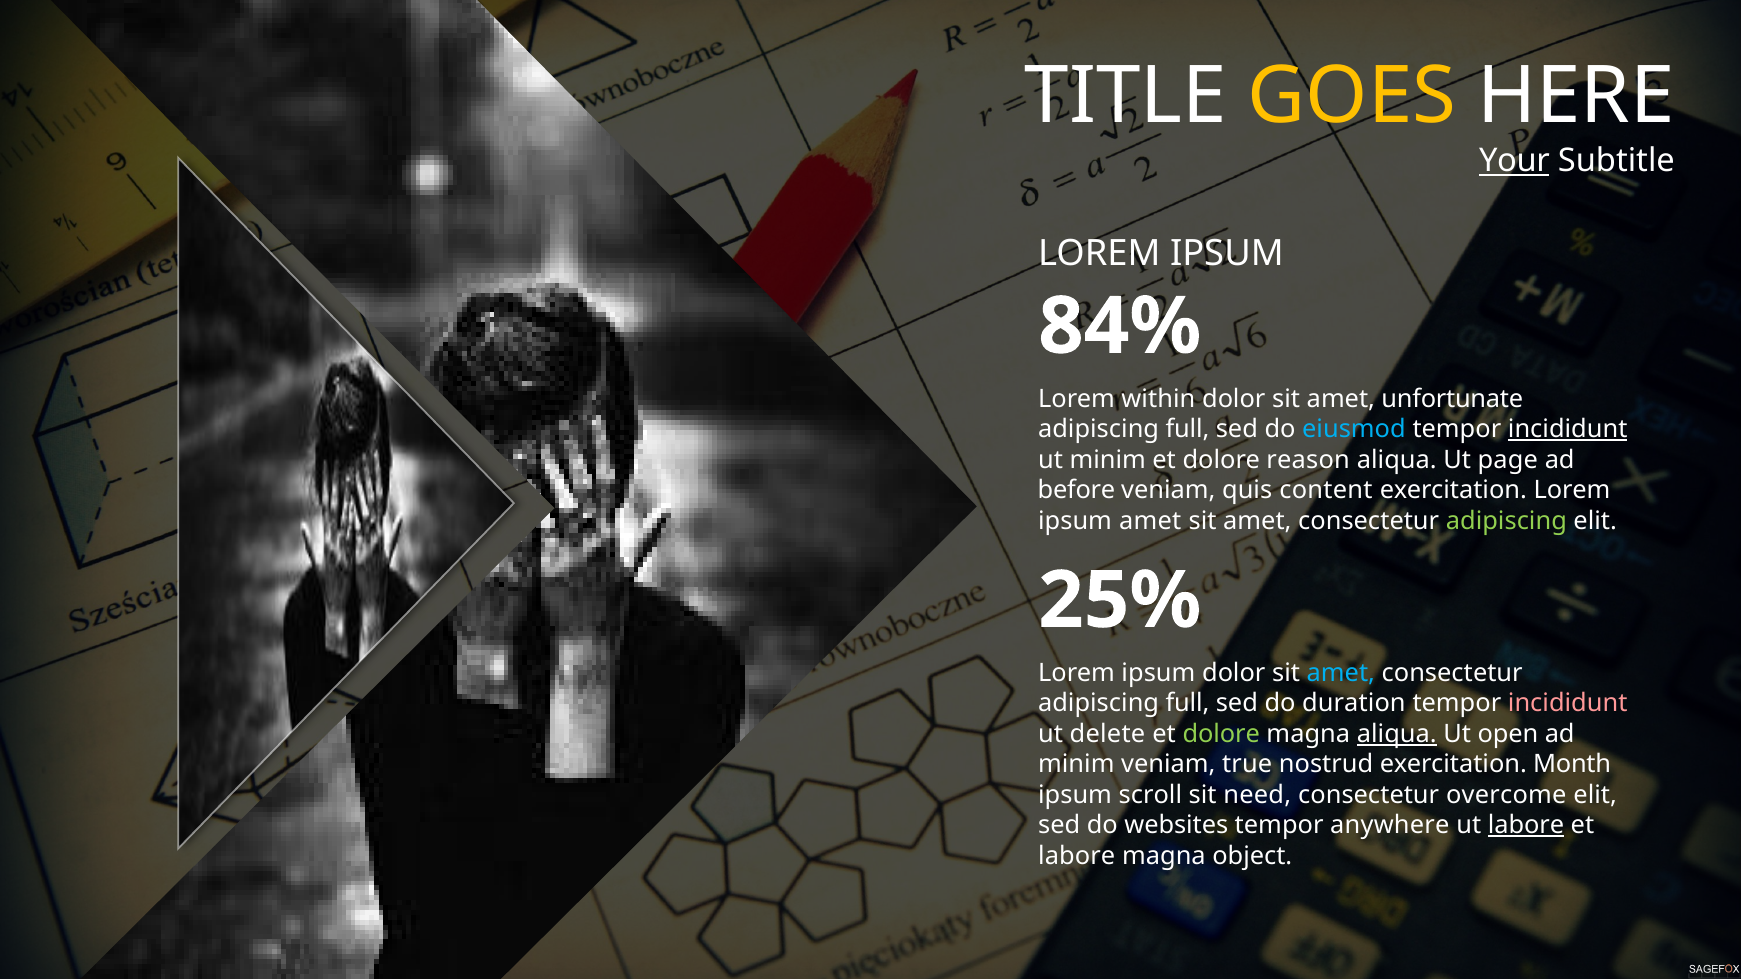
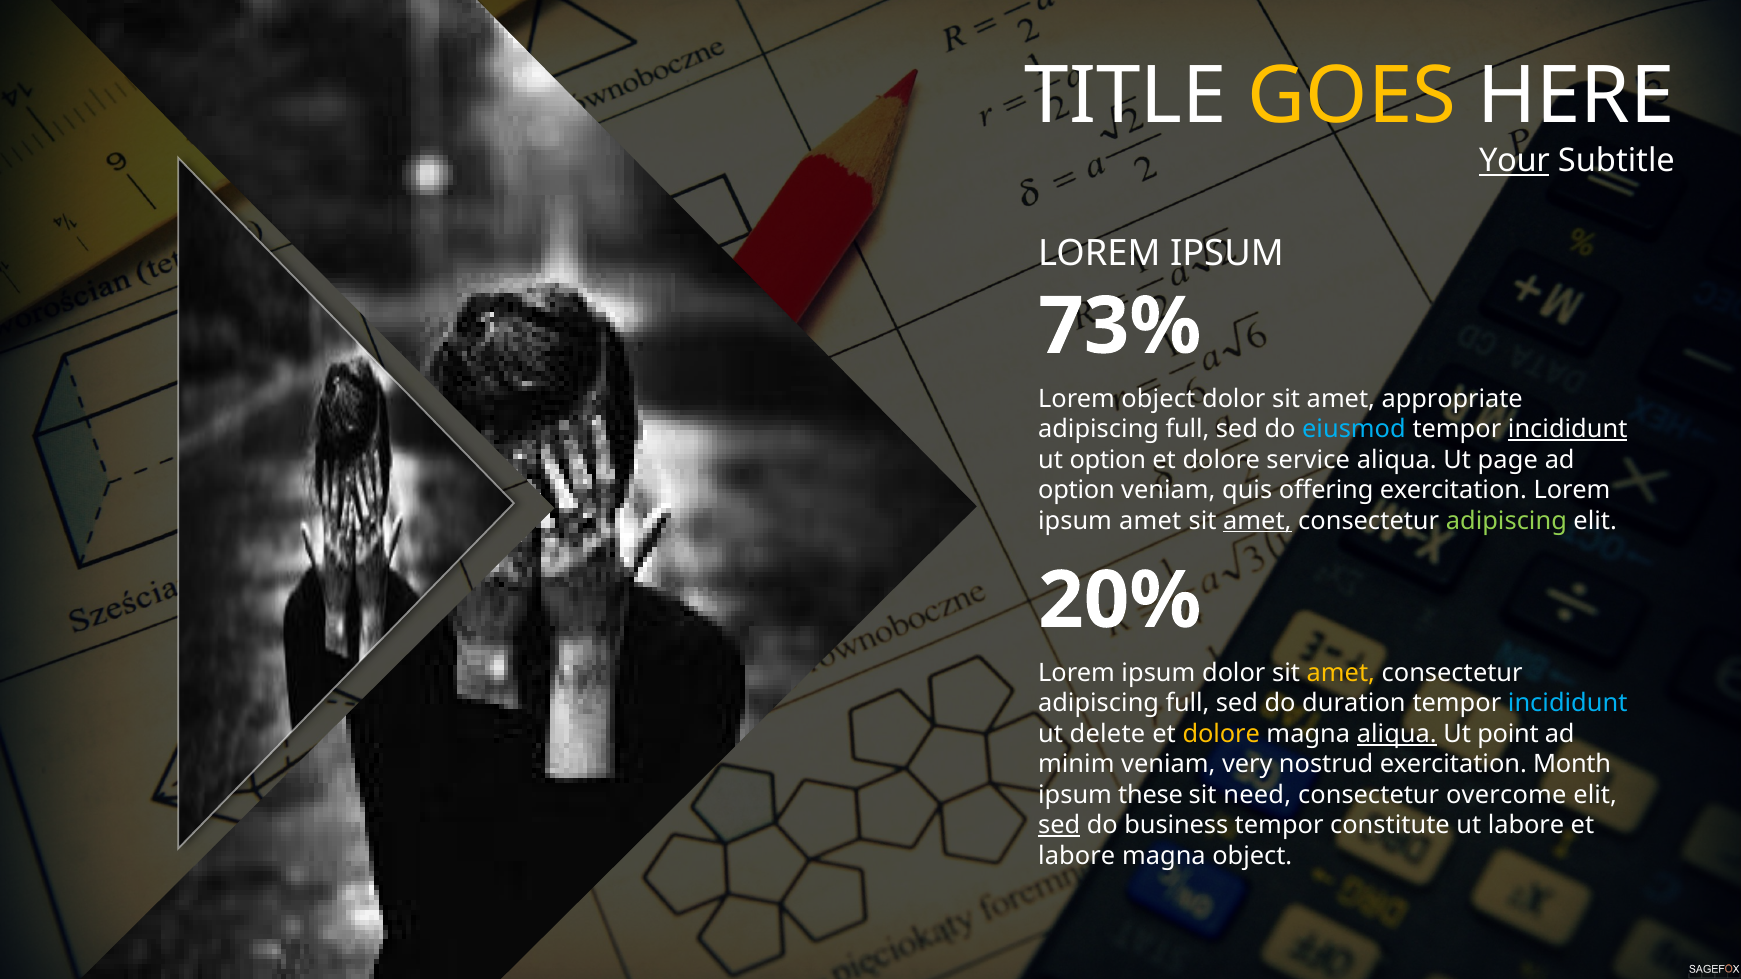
84%: 84% -> 73% (1120, 327)
Lorem within: within -> object (1158, 399)
unfortunate: unfortunate -> appropriate (1452, 399)
ut minim: minim -> option (1108, 460)
reason: reason -> service (1308, 460)
before: before -> option (1076, 490)
content: content -> offering (1326, 490)
amet underline: none -> present (1257, 521)
25%: 25% -> 20% (1120, 601)
amet colour: light blue -> yellow (1341, 673)
incididunt colour: pink -> light blue (1568, 704)
dolore colour: light green -> yellow (1221, 734)
open: open -> point (1508, 734)
true: true -> very (1247, 765)
scroll: scroll -> these (1150, 795)
sed underline: none -> present (1059, 826)
websites: websites -> business (1176, 826)
anywhere: anywhere -> constitute (1390, 826)
labore underline: present -> none (1526, 826)
